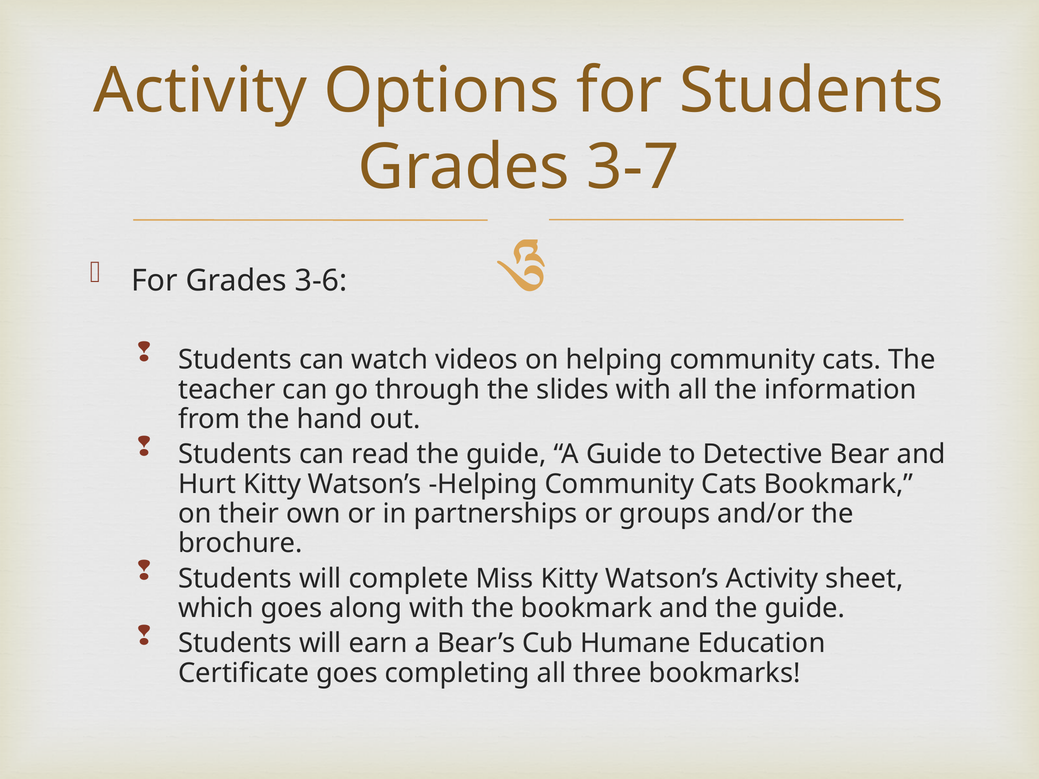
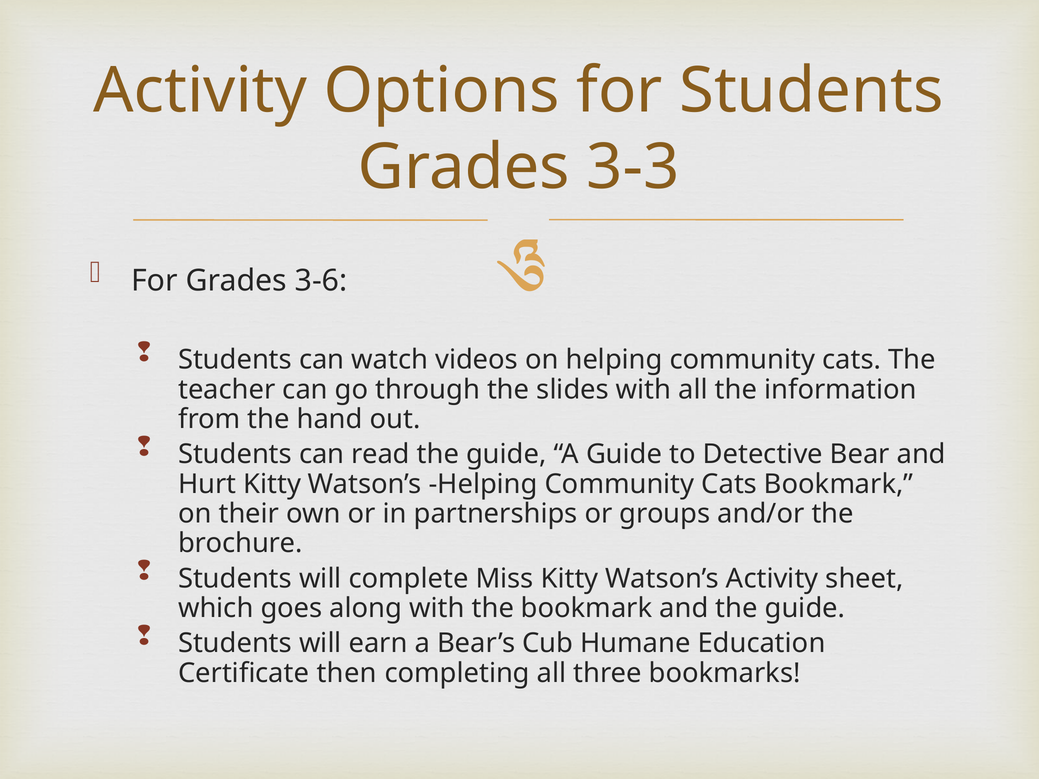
3-7: 3-7 -> 3-3 (633, 167)
Certificate goes: goes -> then (347, 673)
